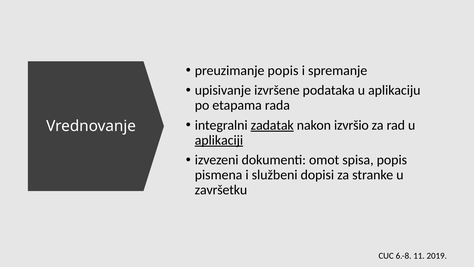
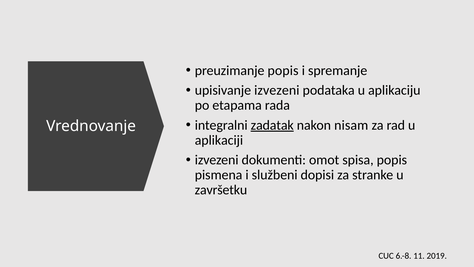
upisivanje izvršene: izvršene -> izvezeni (277, 90)
izvršio: izvršio -> nisam (351, 125)
aplikaciji underline: present -> none (219, 140)
